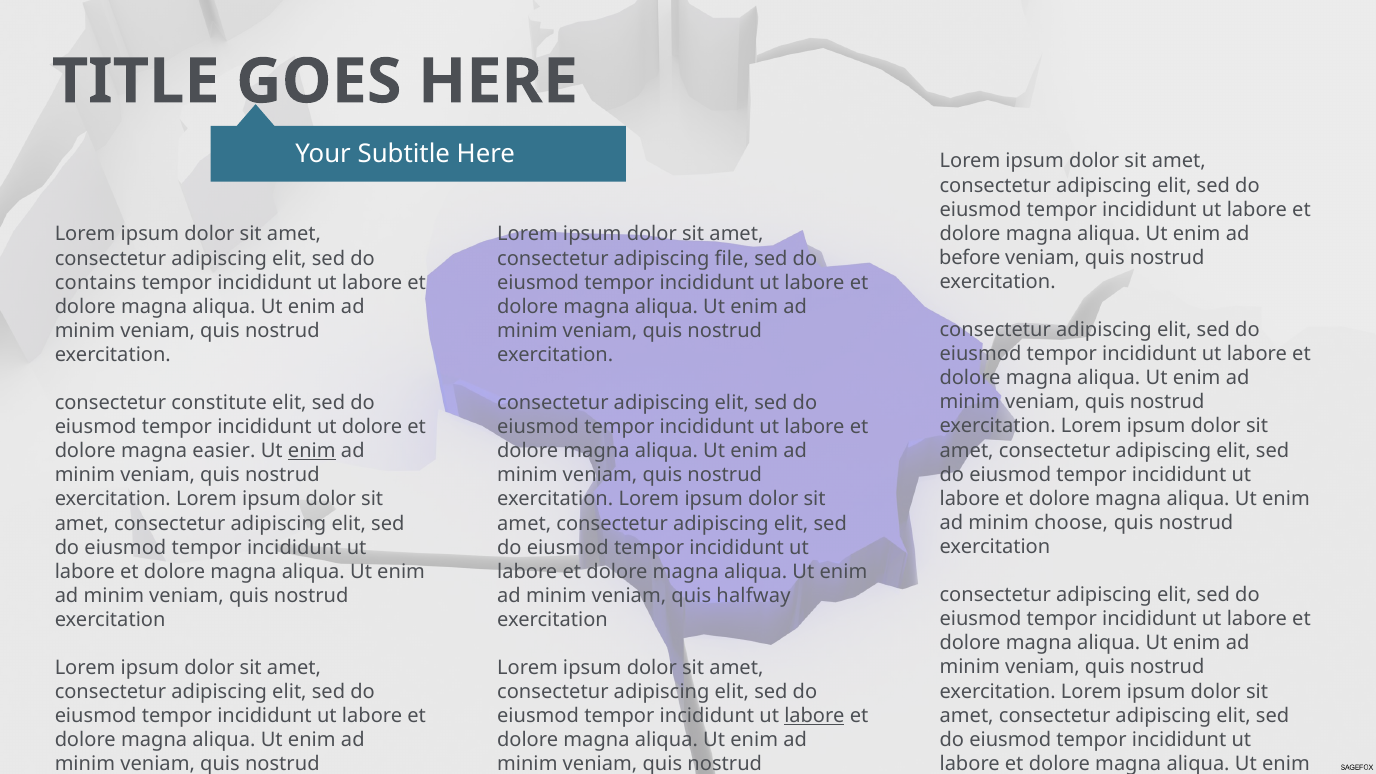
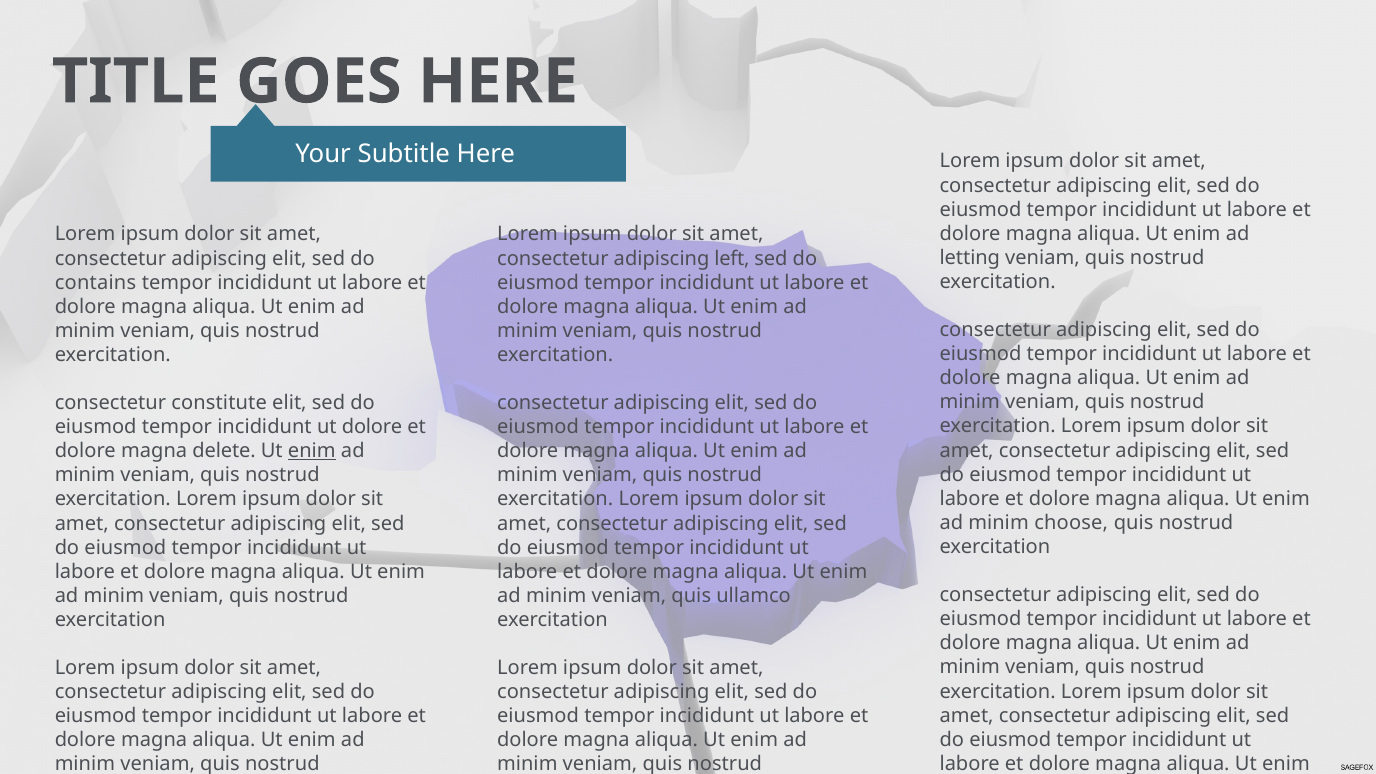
before: before -> letting (970, 258)
file: file -> left (732, 258)
easier: easier -> delete (224, 451)
halfway: halfway -> ullamco (754, 596)
labore underline: present -> none (814, 716)
